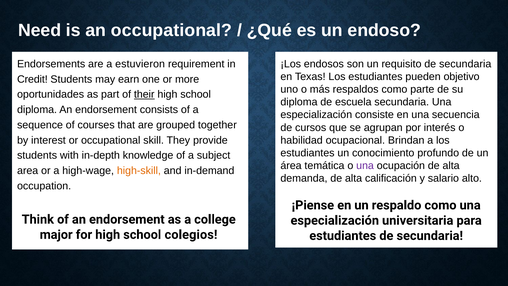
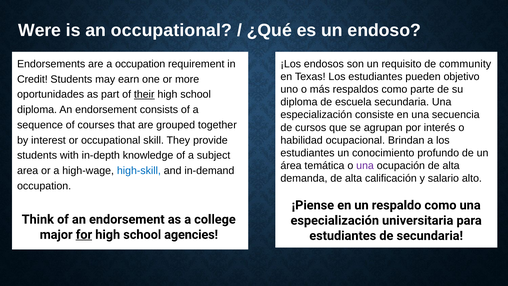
Need: Need -> Were (40, 30)
a estuvieron: estuvieron -> occupation (140, 64)
requisito de secundaria: secundaria -> community (465, 64)
high-skill colour: orange -> blue (139, 171)
for underline: none -> present (84, 234)
colegios: colegios -> agencies (191, 234)
